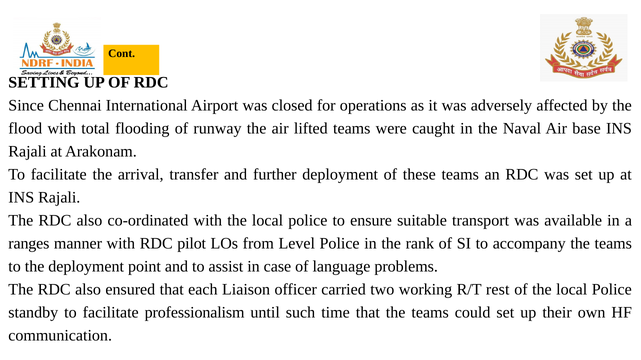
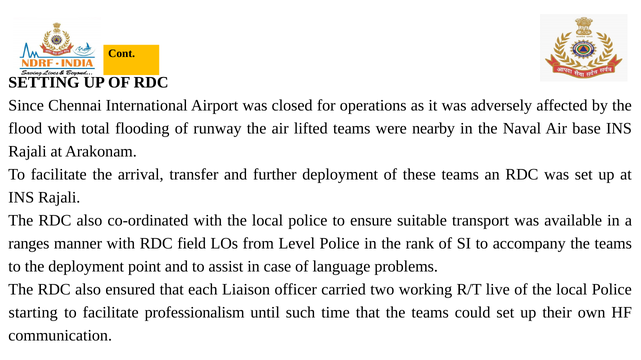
caught: caught -> nearby (434, 129)
pilot: pilot -> field (192, 244)
rest: rest -> live (498, 290)
standby: standby -> starting (33, 313)
